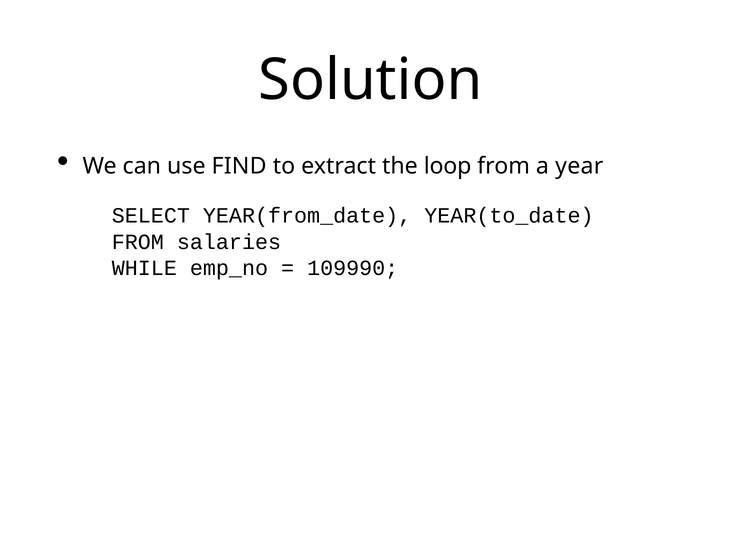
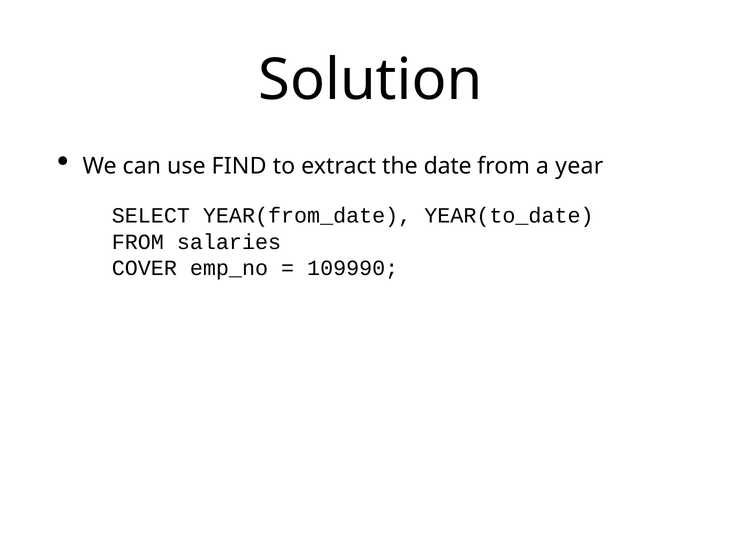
loop: loop -> date (448, 166)
WHILE: WHILE -> COVER (144, 268)
